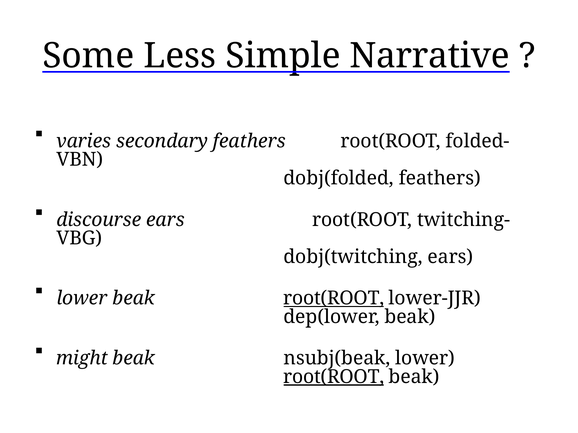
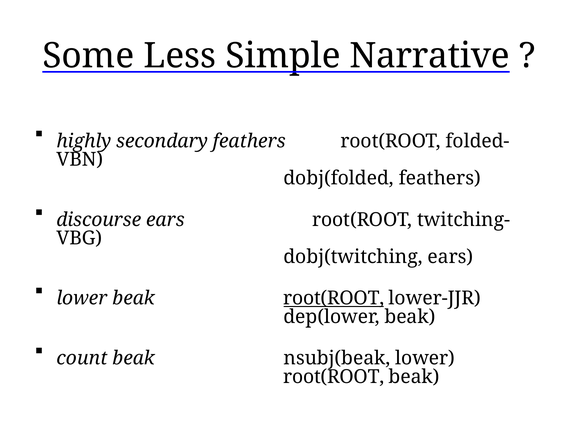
varies: varies -> highly (84, 141)
might: might -> count (82, 359)
root(ROOT underline: present -> none (334, 377)
